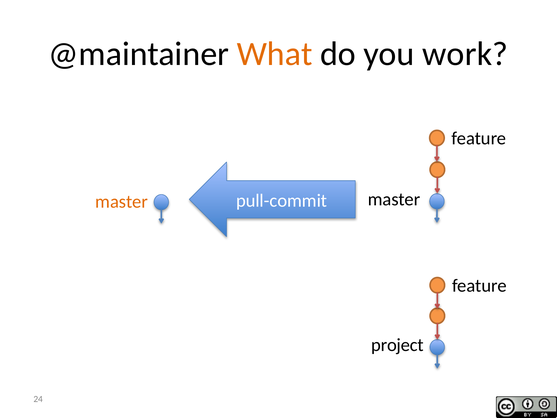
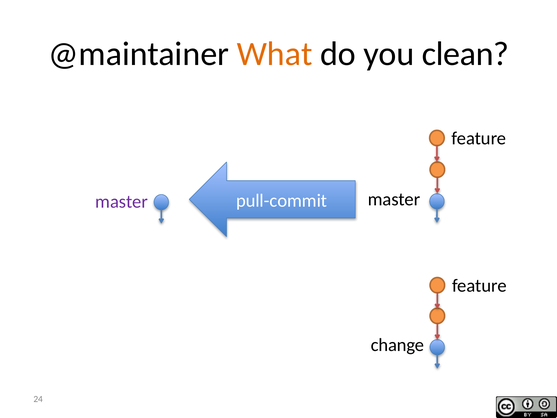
work: work -> clean (465, 54)
master colour: orange -> purple (122, 201)
project: project -> change (397, 345)
